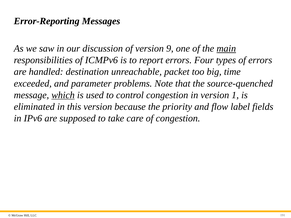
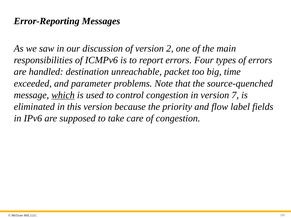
9: 9 -> 2 (170, 49)
main underline: present -> none (226, 49)
1: 1 -> 7 (235, 95)
